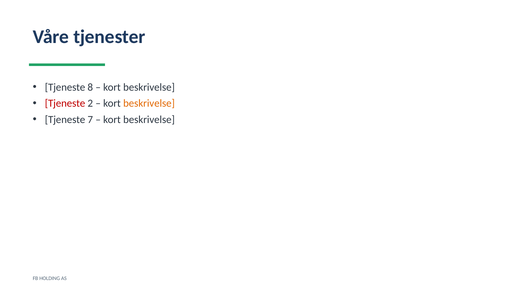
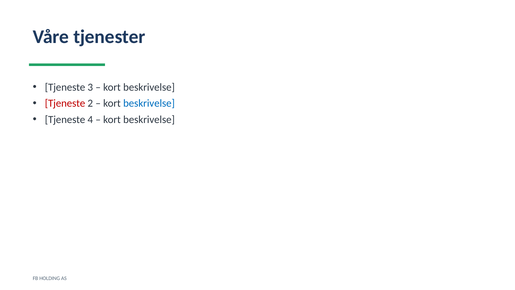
8: 8 -> 3 (90, 87)
beskrivelse colour: orange -> blue (149, 103)
7: 7 -> 4 (90, 119)
